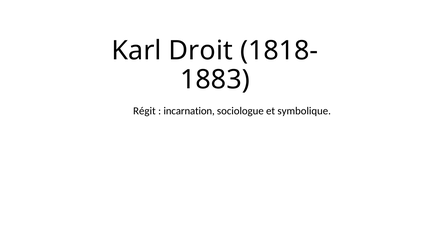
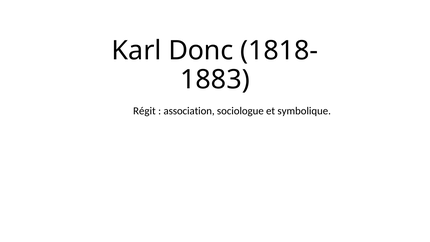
Droit: Droit -> Donc (201, 51)
incarnation: incarnation -> association (189, 111)
